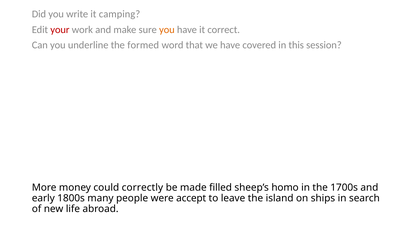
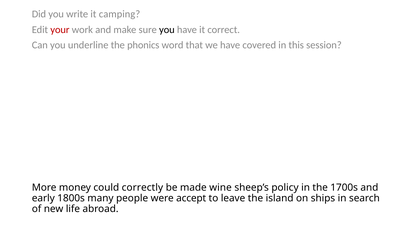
you colour: orange -> black (167, 30)
formed: formed -> phonics (143, 45)
filled: filled -> wine (221, 188)
homo: homo -> policy (285, 188)
